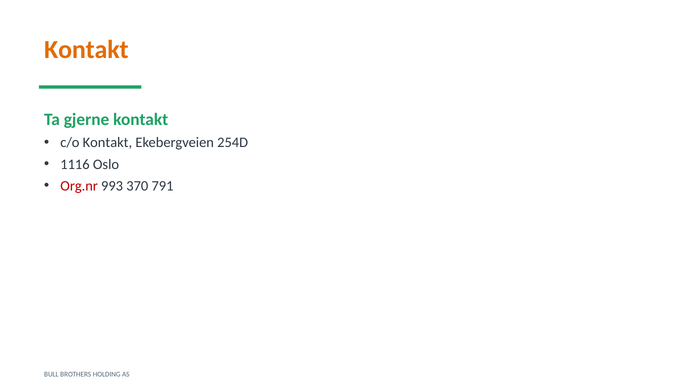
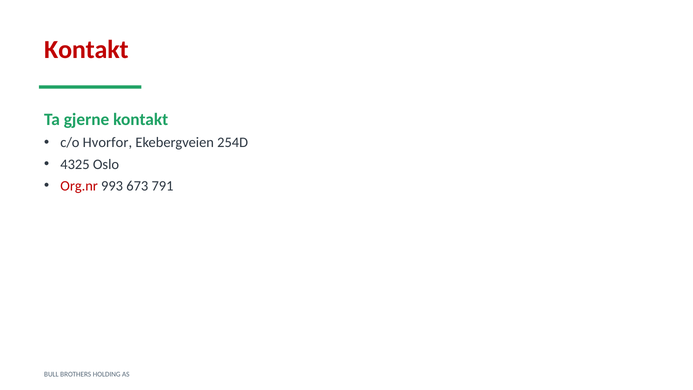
Kontakt colour: orange -> red (86, 49)
c/o Kontakt: Kontakt -> Hvorfor (107, 143)
1116: 1116 -> 4325 (75, 164)
370: 370 -> 673 (137, 186)
